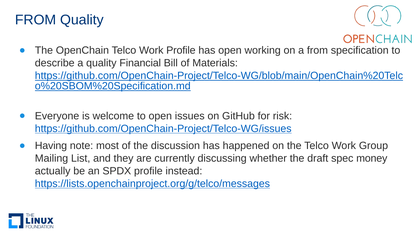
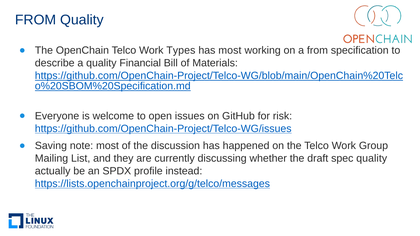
Work Profile: Profile -> Types (181, 51)
has open: open -> most (230, 51)
Having: Having -> Saving (51, 146)
spec money: money -> quality (372, 159)
